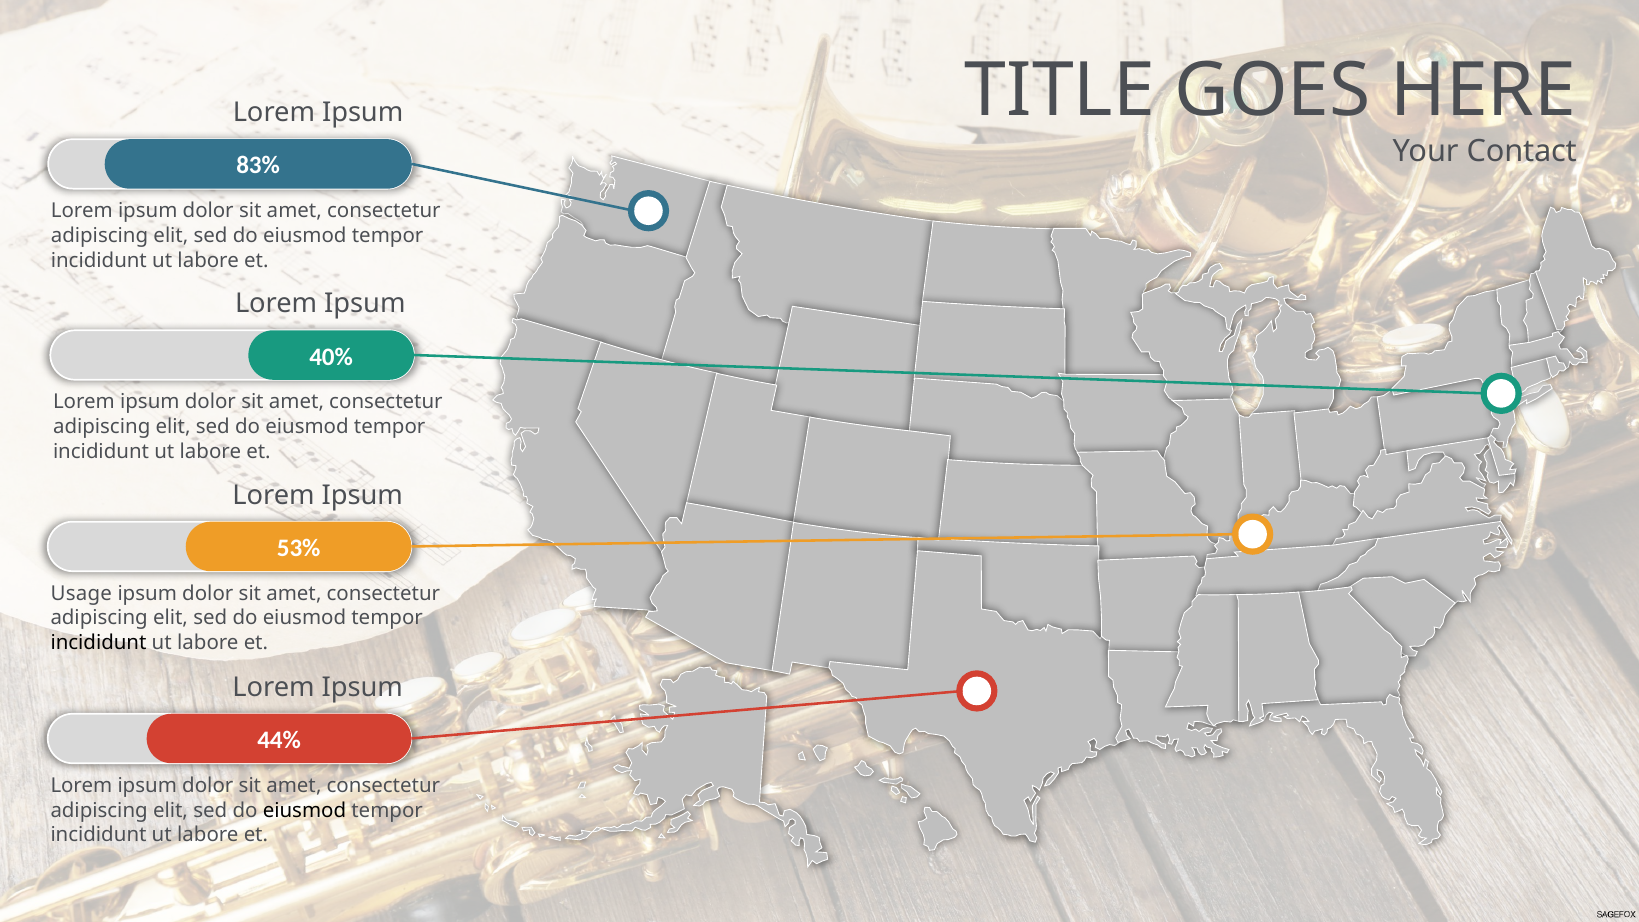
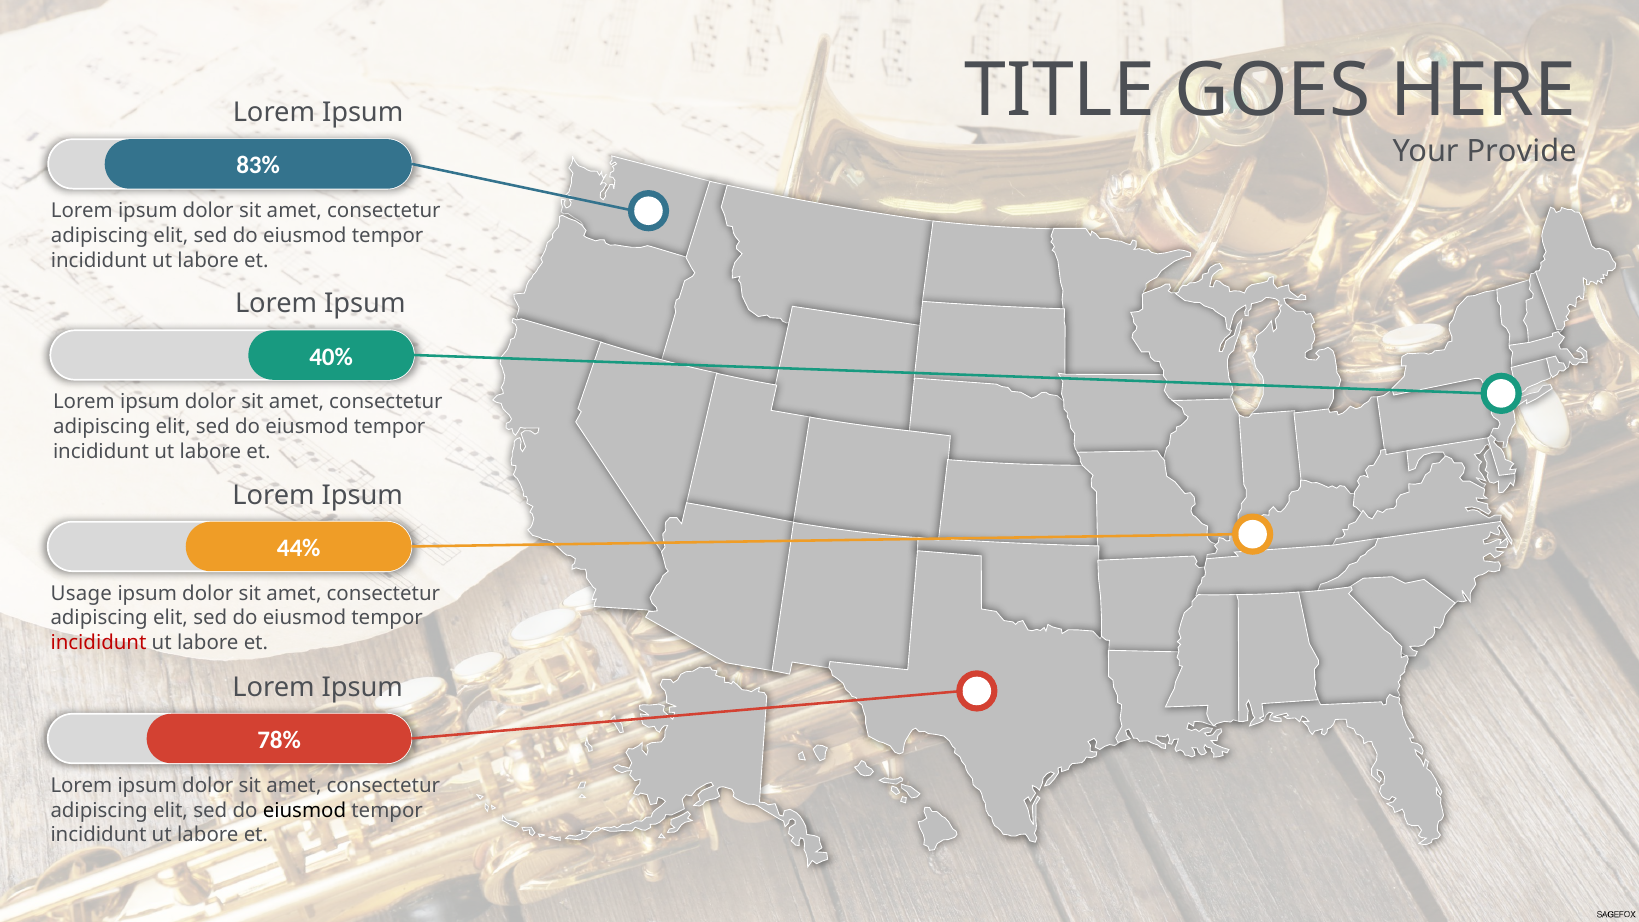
Contact: Contact -> Provide (1522, 151)
53%: 53% -> 44% (299, 548)
incididunt colour: black -> red (98, 643)
44%: 44% -> 78% (279, 740)
